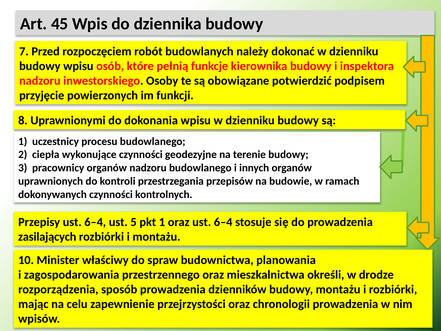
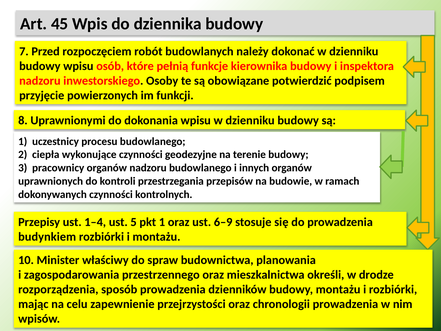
Przepisy ust 6–4: 6–4 -> 1–4 (95, 222)
oraz ust 6–4: 6–4 -> 6–9 (223, 222)
zasilających: zasilających -> budynkiem (47, 237)
